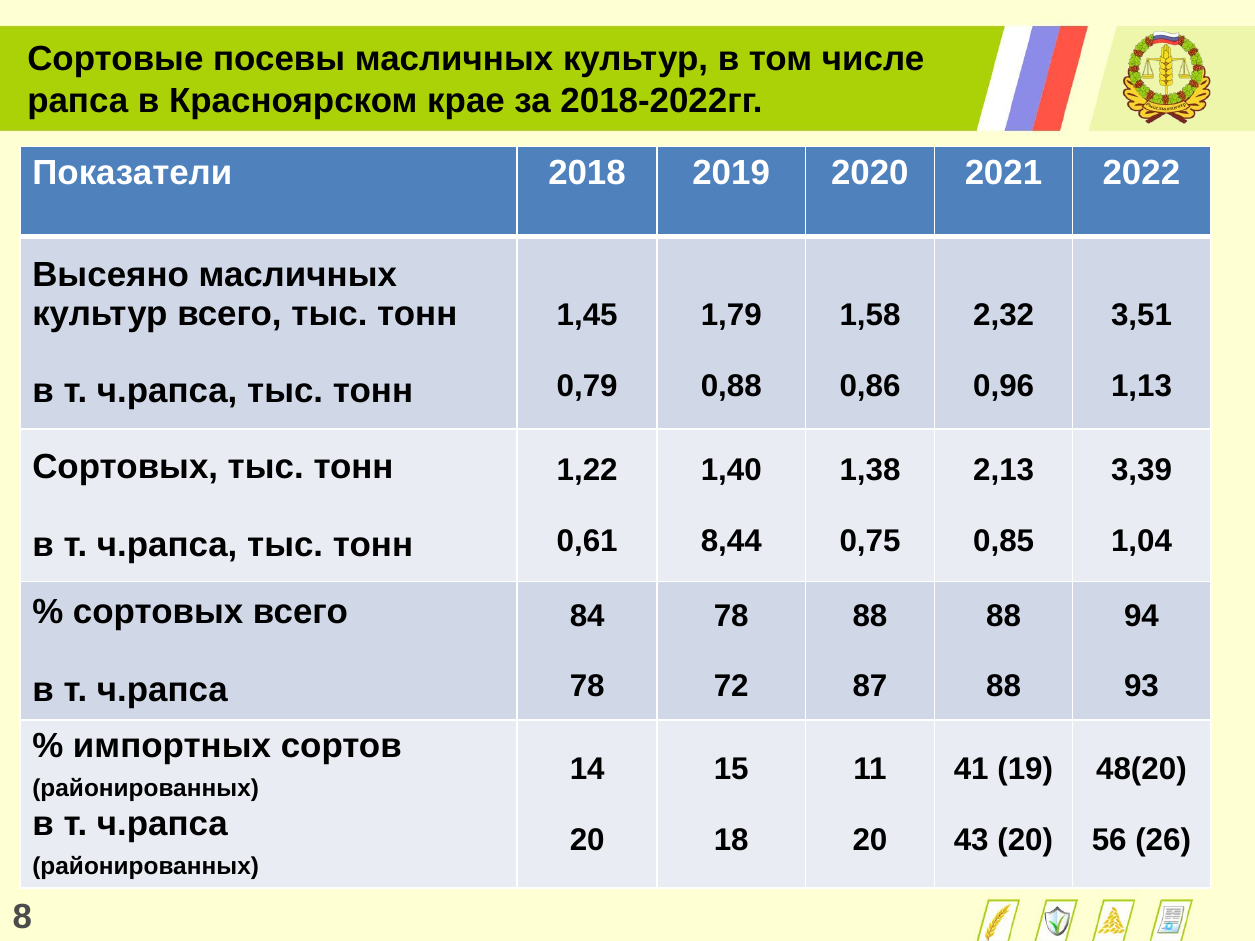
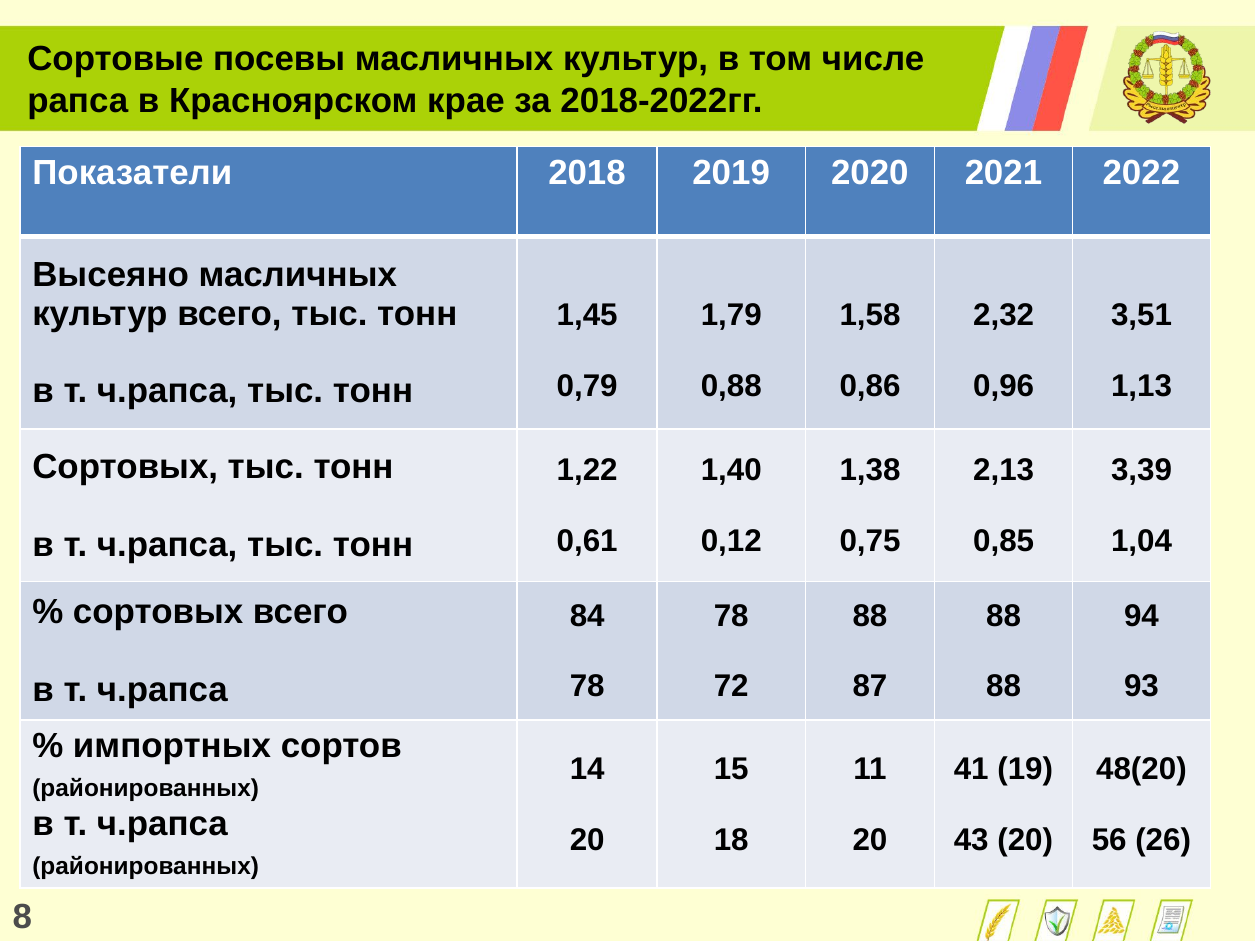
8,44: 8,44 -> 0,12 (731, 541)
